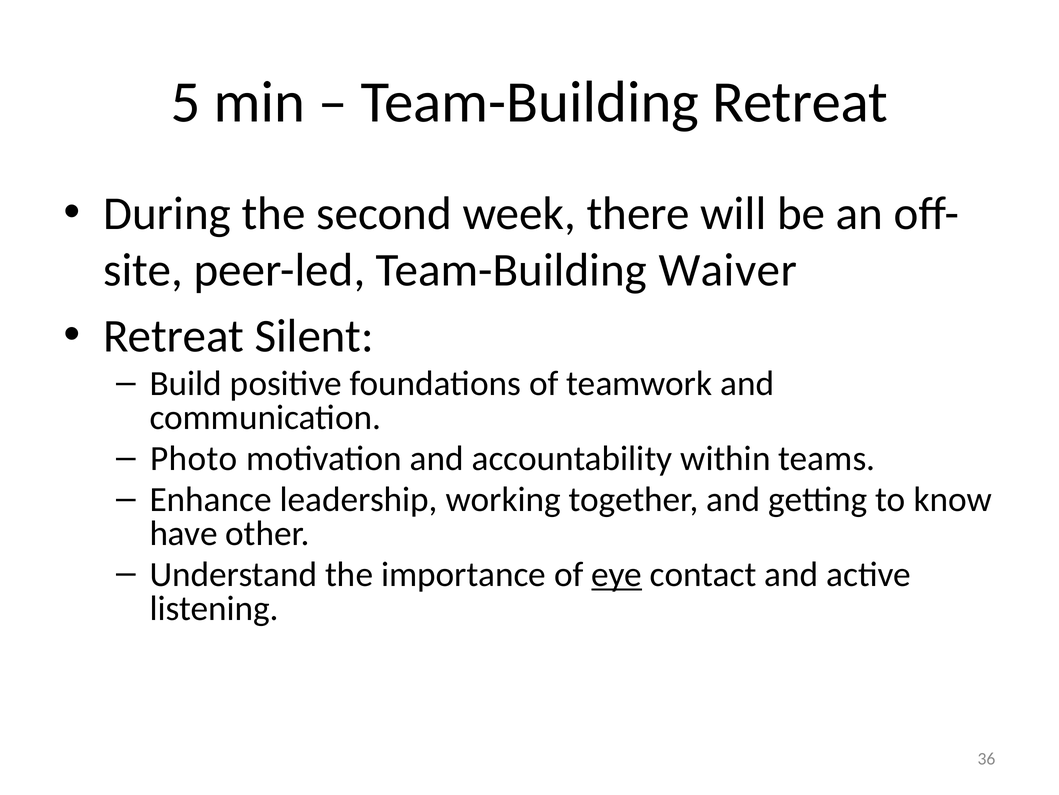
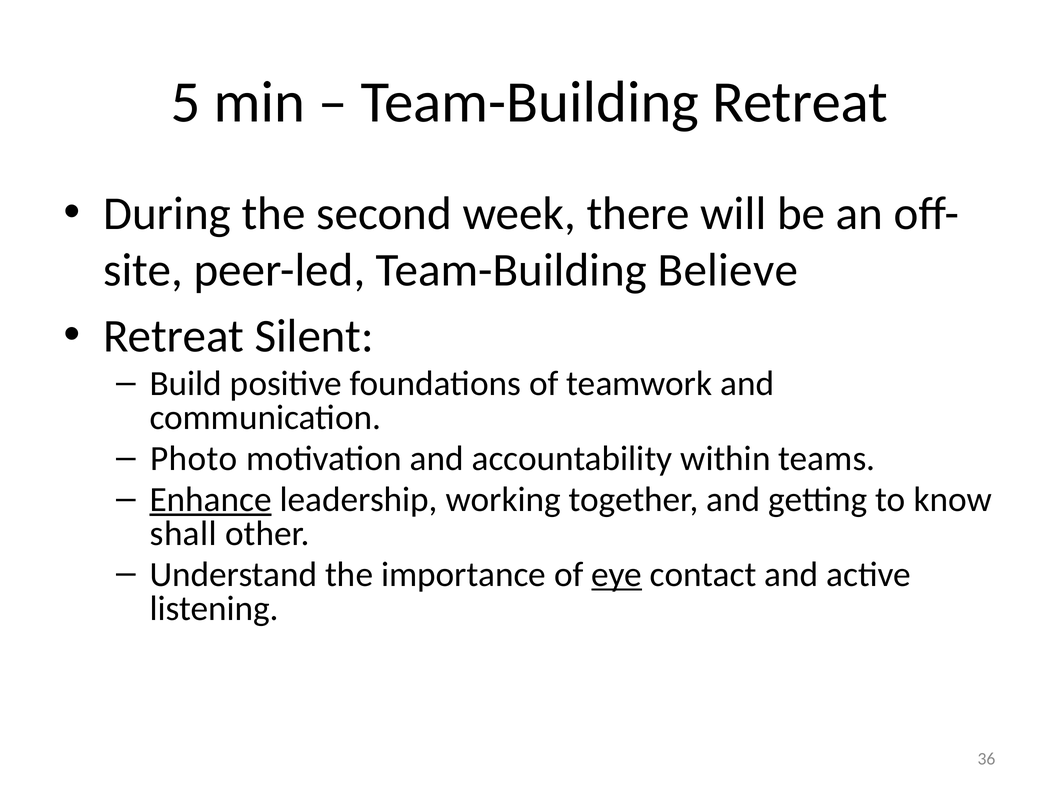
Waiver: Waiver -> Believe (728, 270)
Enhance underline: none -> present (211, 499)
have: have -> shall (183, 533)
